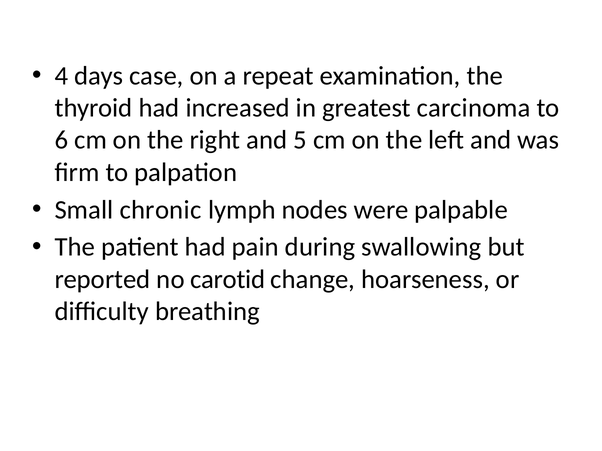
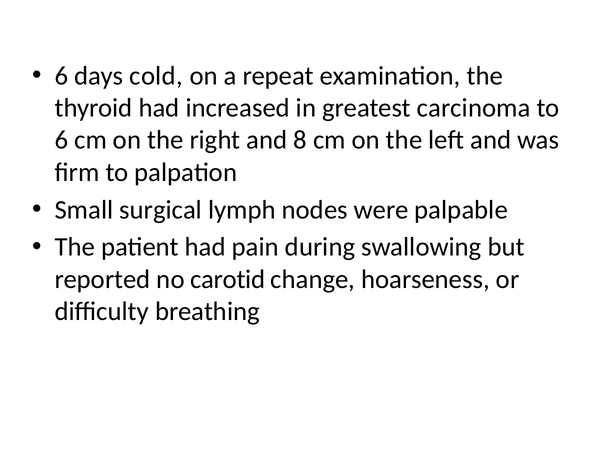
4: 4 -> 6 (61, 76)
case: case -> cold (156, 76)
5: 5 -> 8 (300, 140)
chronic: chronic -> surgical (161, 210)
